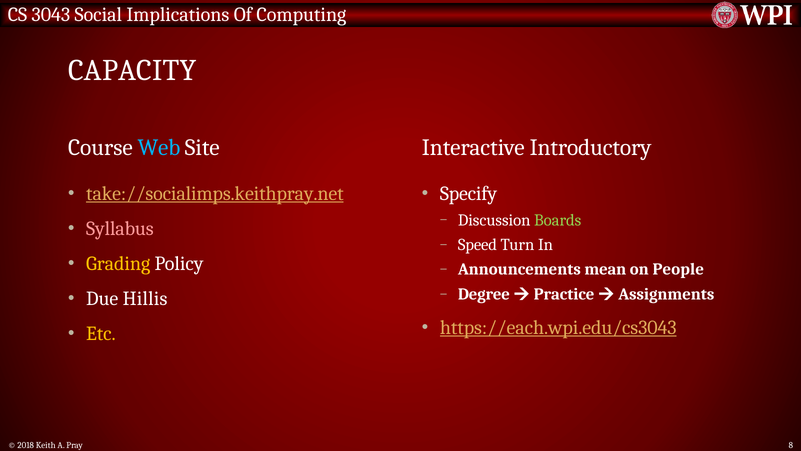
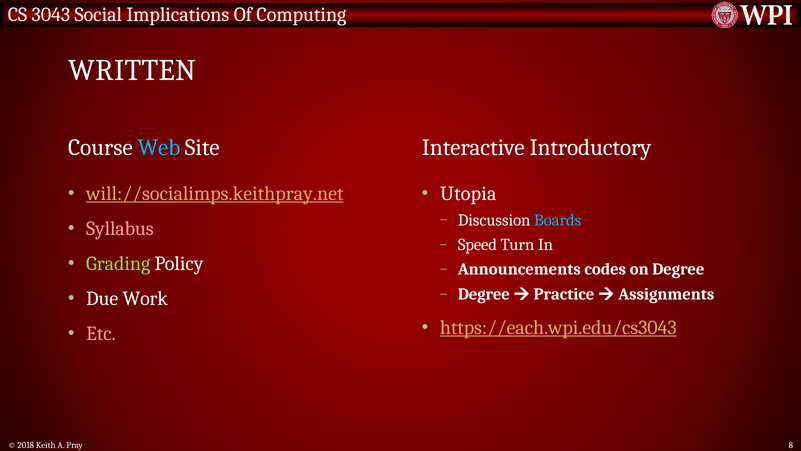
CAPACITY: CAPACITY -> WRITTEN (132, 70)
take://socialimps.keithpray.net: take://socialimps.keithpray.net -> will://socialimps.keithpray.net (215, 193)
Specify: Specify -> Utopia (468, 193)
Boards colour: light green -> light blue (558, 220)
Grading colour: yellow -> light green (118, 263)
mean: mean -> codes (605, 269)
on People: People -> Degree (678, 269)
Hillis: Hillis -> Work (145, 298)
Etc colour: yellow -> pink (101, 333)
